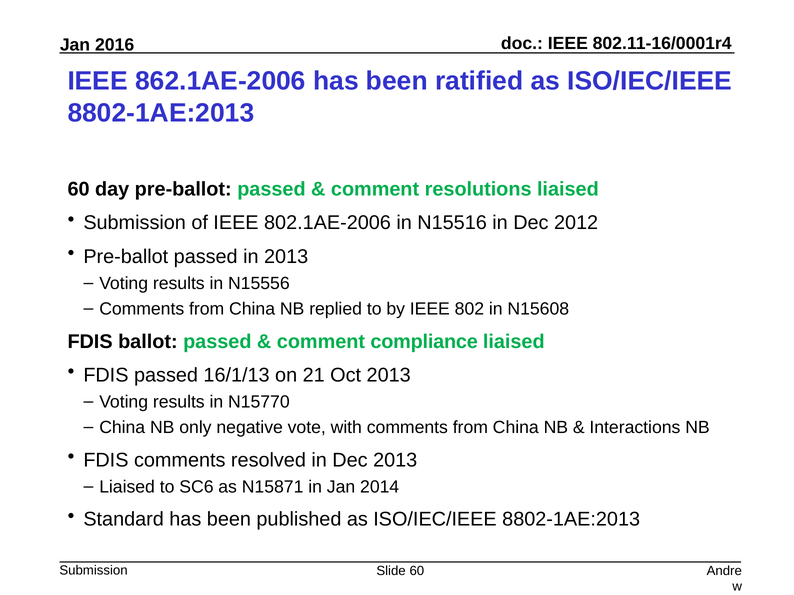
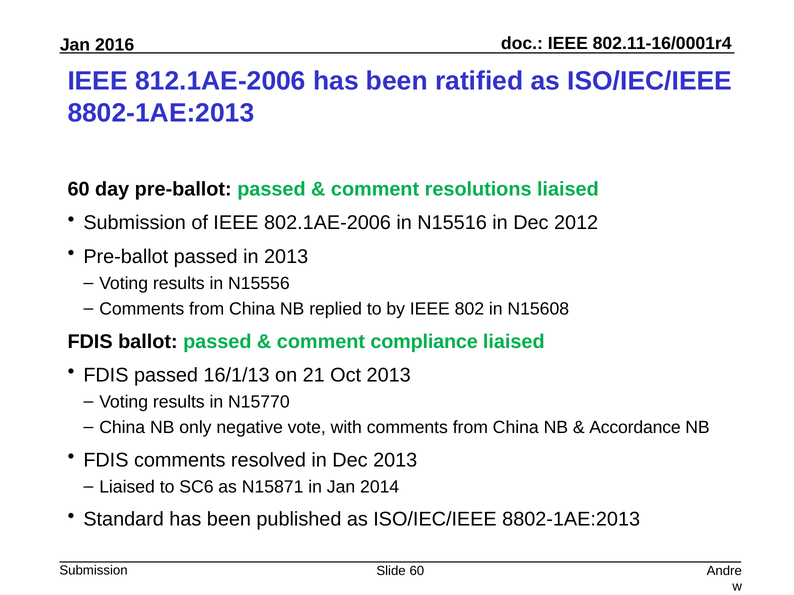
862.1AE-2006: 862.1AE-2006 -> 812.1AE-2006 (220, 81)
Interactions: Interactions -> Accordance (635, 428)
